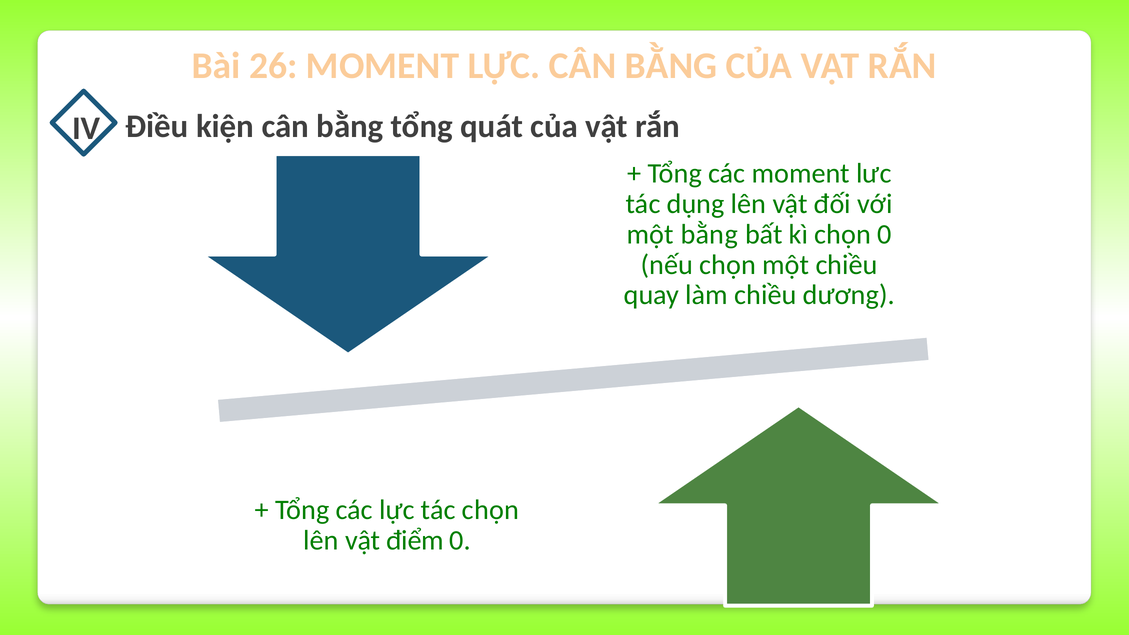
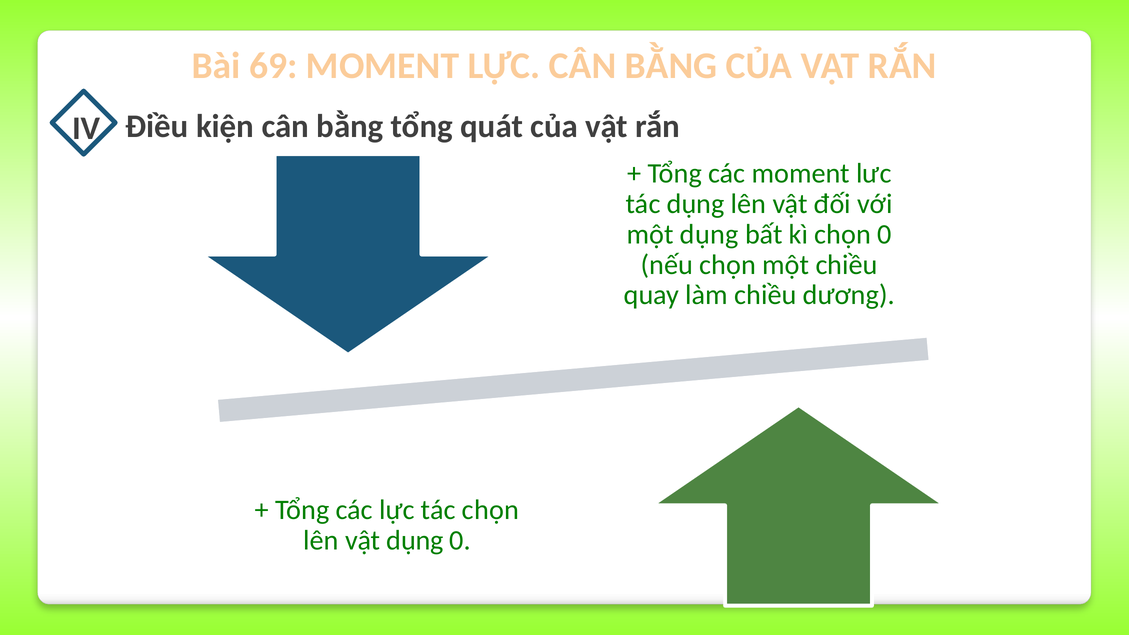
26: 26 -> 69 (273, 66)
một bằng: bằng -> dụng (709, 234)
vật điểm: điểm -> dụng (415, 540)
